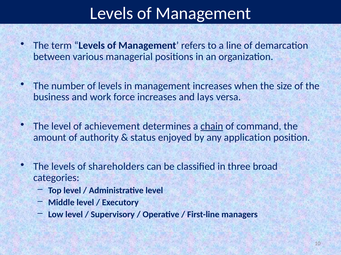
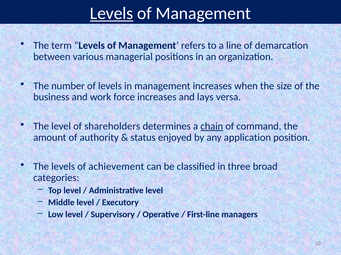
Levels underline: none -> present (112, 13)
achievement: achievement -> shareholders (112, 127)
shareholders: shareholders -> achievement (116, 167)
